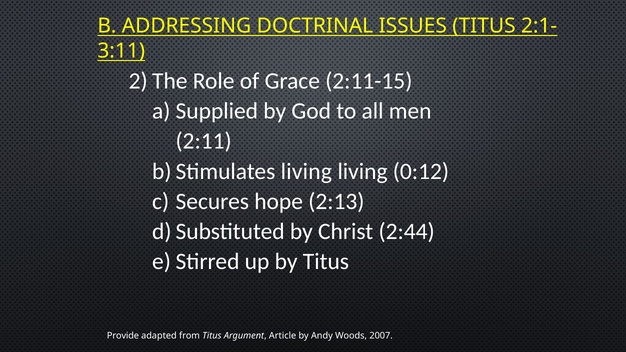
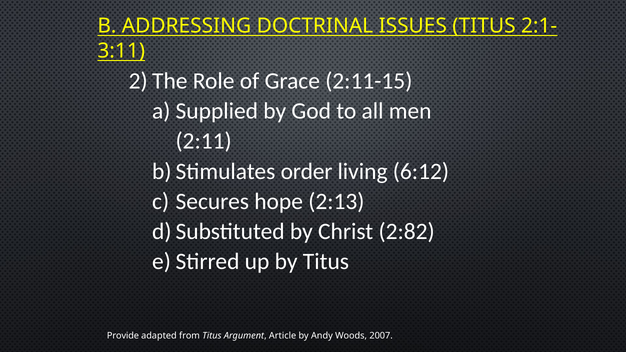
living: living -> order (307, 171)
0:12: 0:12 -> 6:12 (421, 171)
2:44: 2:44 -> 2:82 (407, 232)
